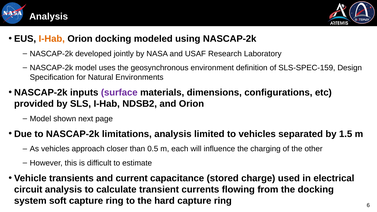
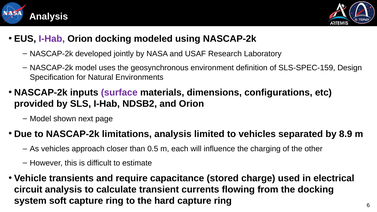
I-Hab colour: orange -> purple (52, 39)
1.5: 1.5 -> 8.9 (346, 134)
current: current -> require (132, 178)
